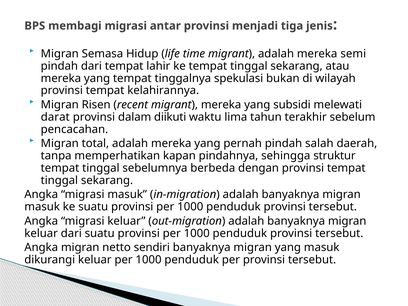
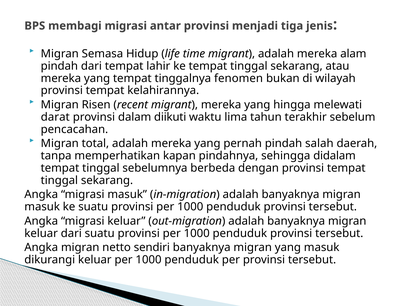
semi: semi -> alam (353, 54)
spekulasi: spekulasi -> fenomen (239, 78)
subsidi: subsidi -> hingga (292, 105)
struktur: struktur -> didalam (334, 156)
